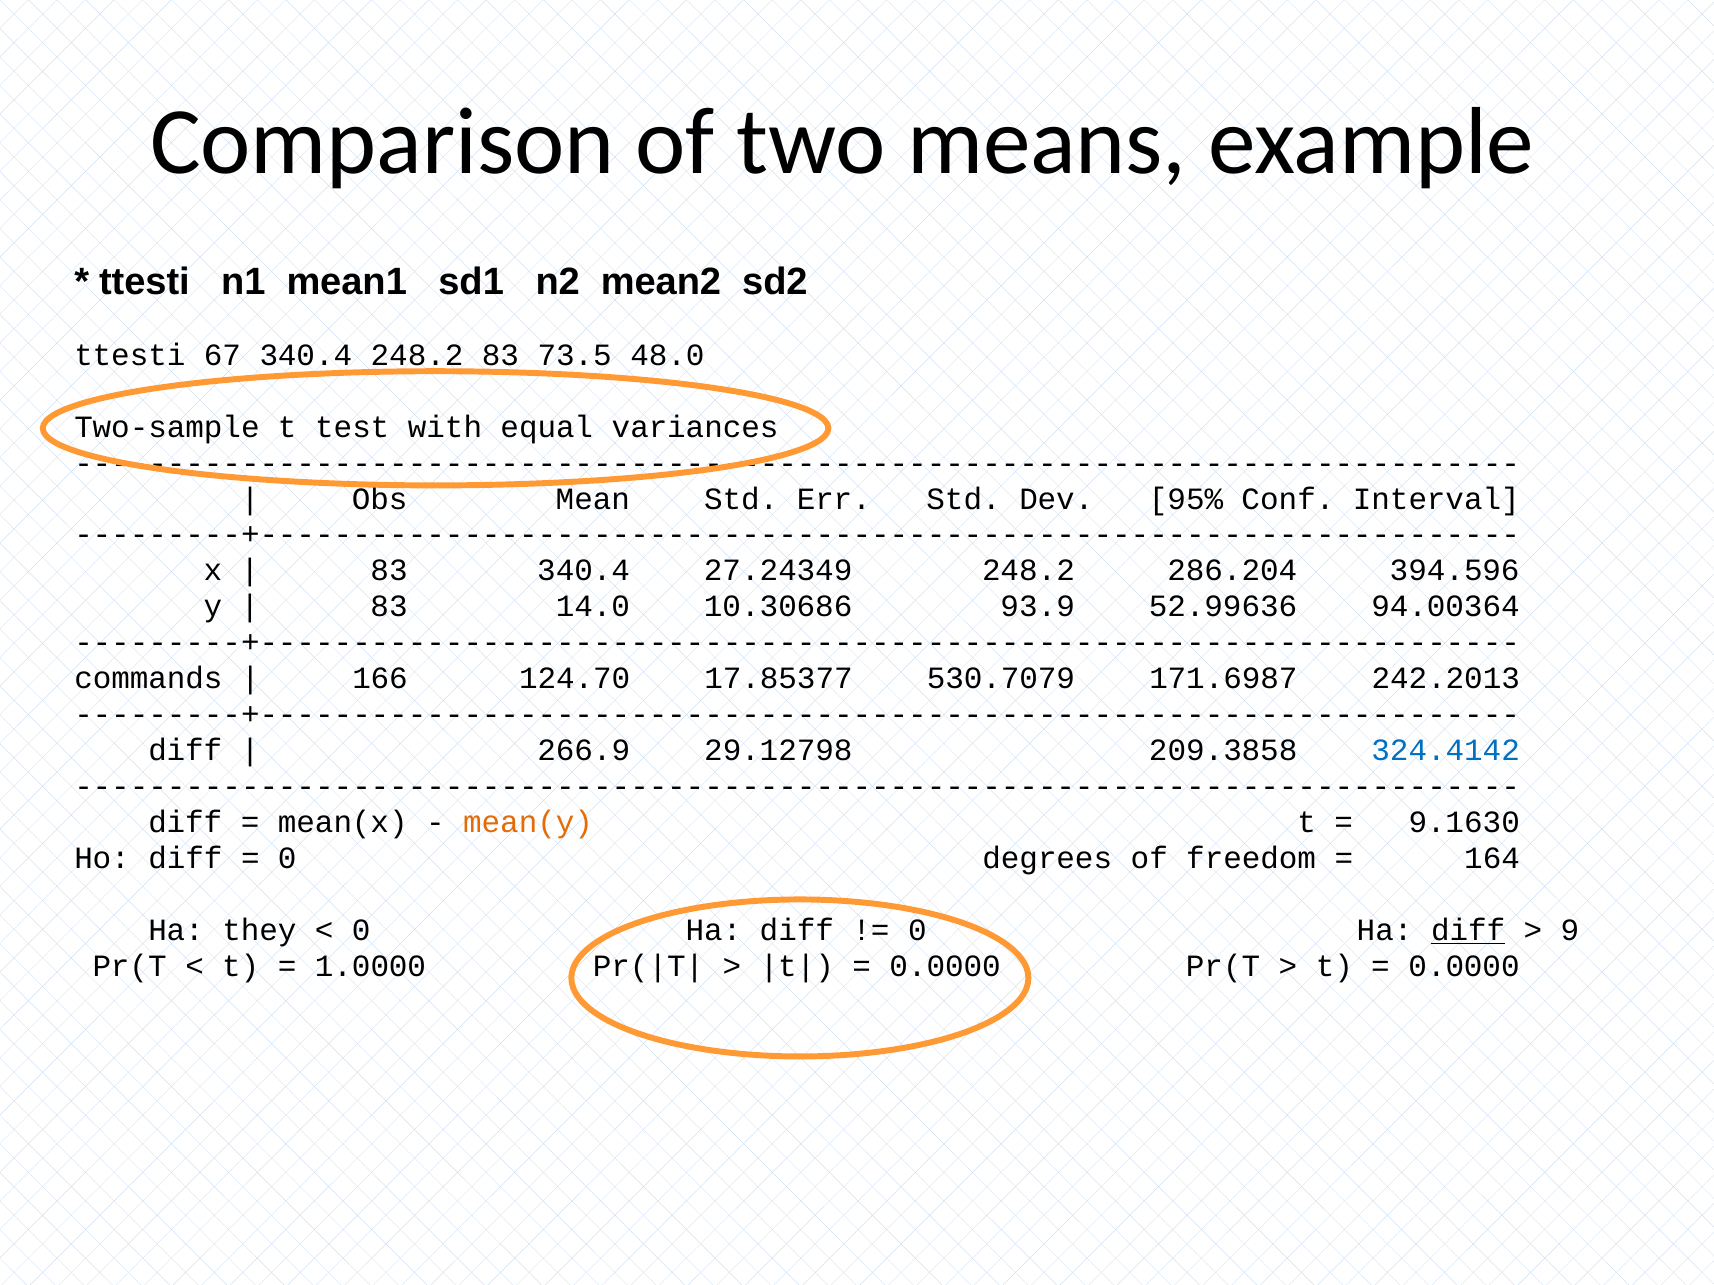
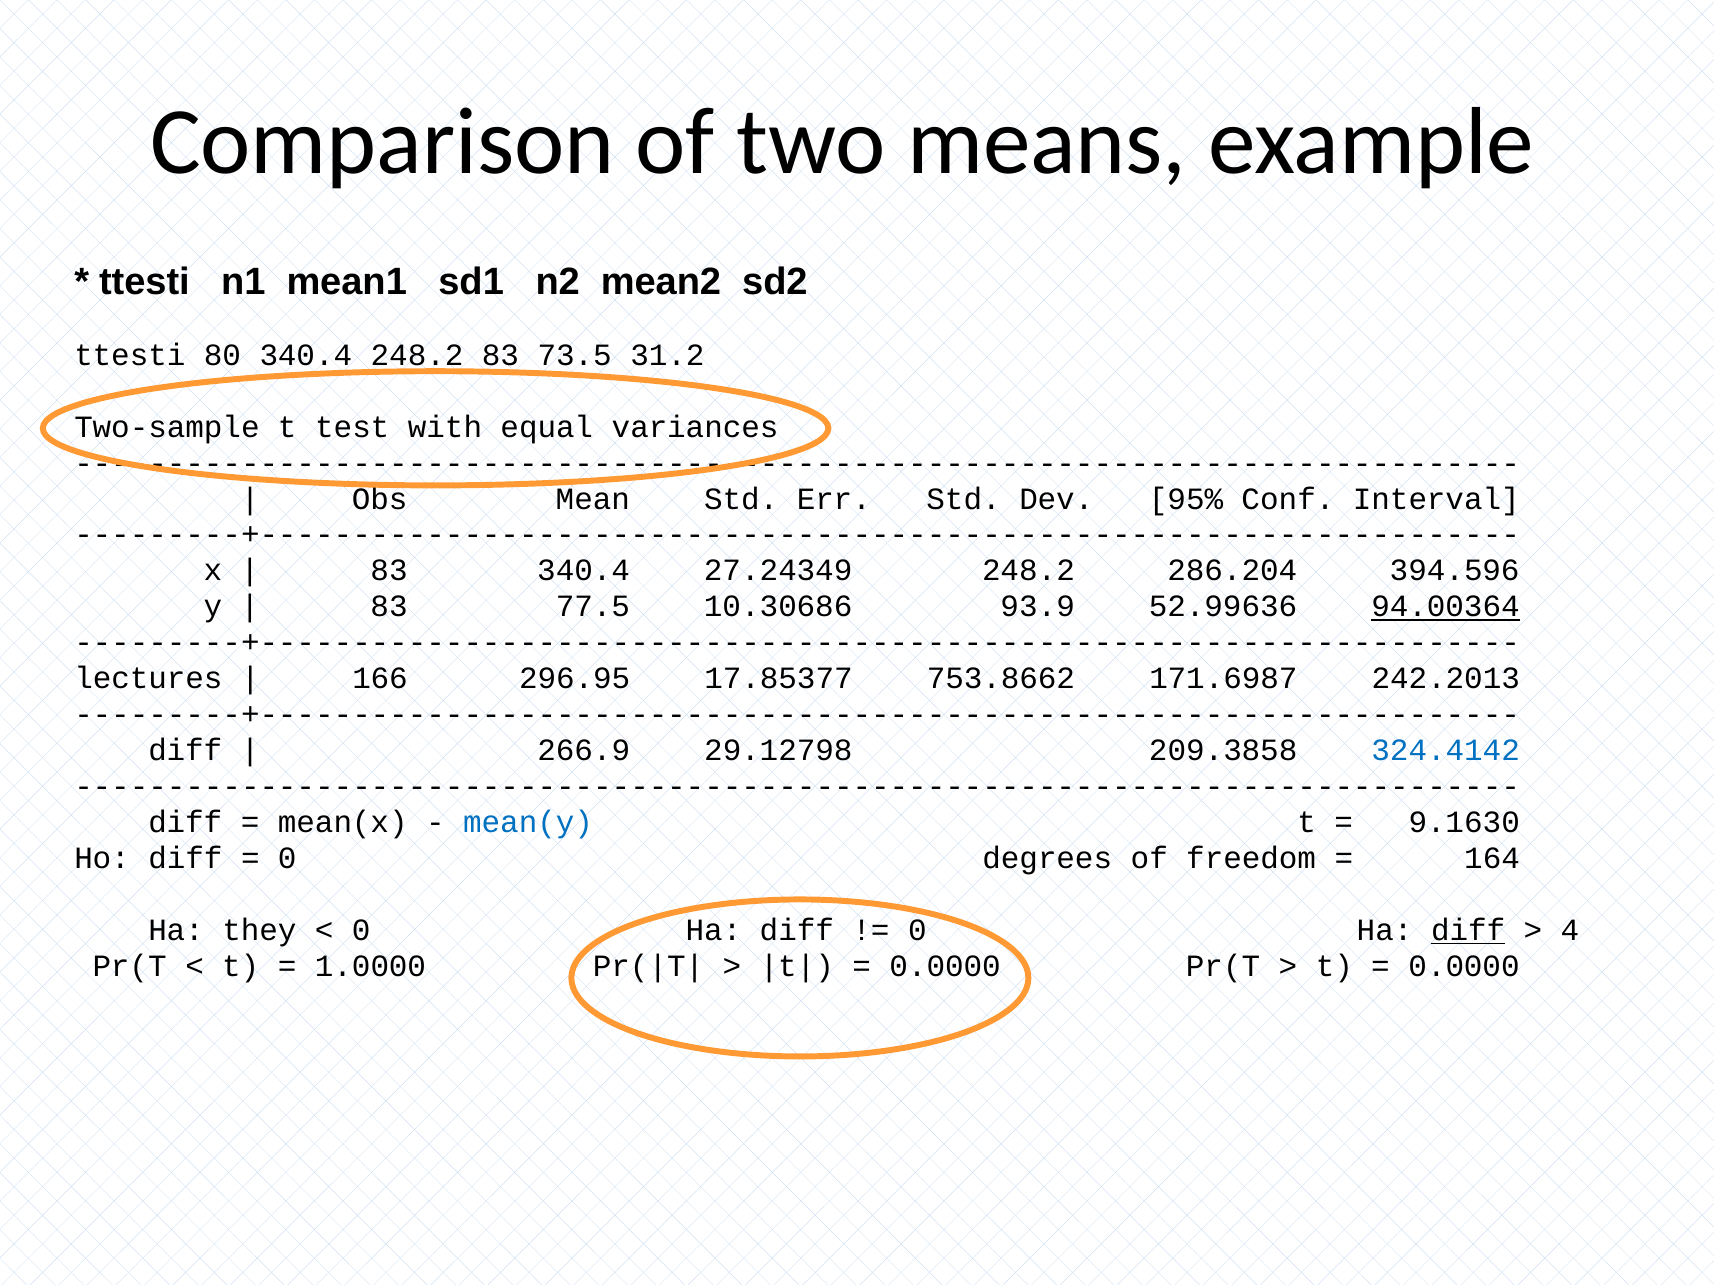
67: 67 -> 80 (222, 355)
48.0: 48.0 -> 31.2 (667, 355)
14.0: 14.0 -> 77.5 (593, 607)
94.00364 underline: none -> present (1446, 607)
commands: commands -> lectures (148, 679)
124.70: 124.70 -> 296.95 (575, 679)
530.7079: 530.7079 -> 753.8662 (1001, 679)
mean(y colour: orange -> blue (528, 823)
9: 9 -> 4 (1570, 931)
